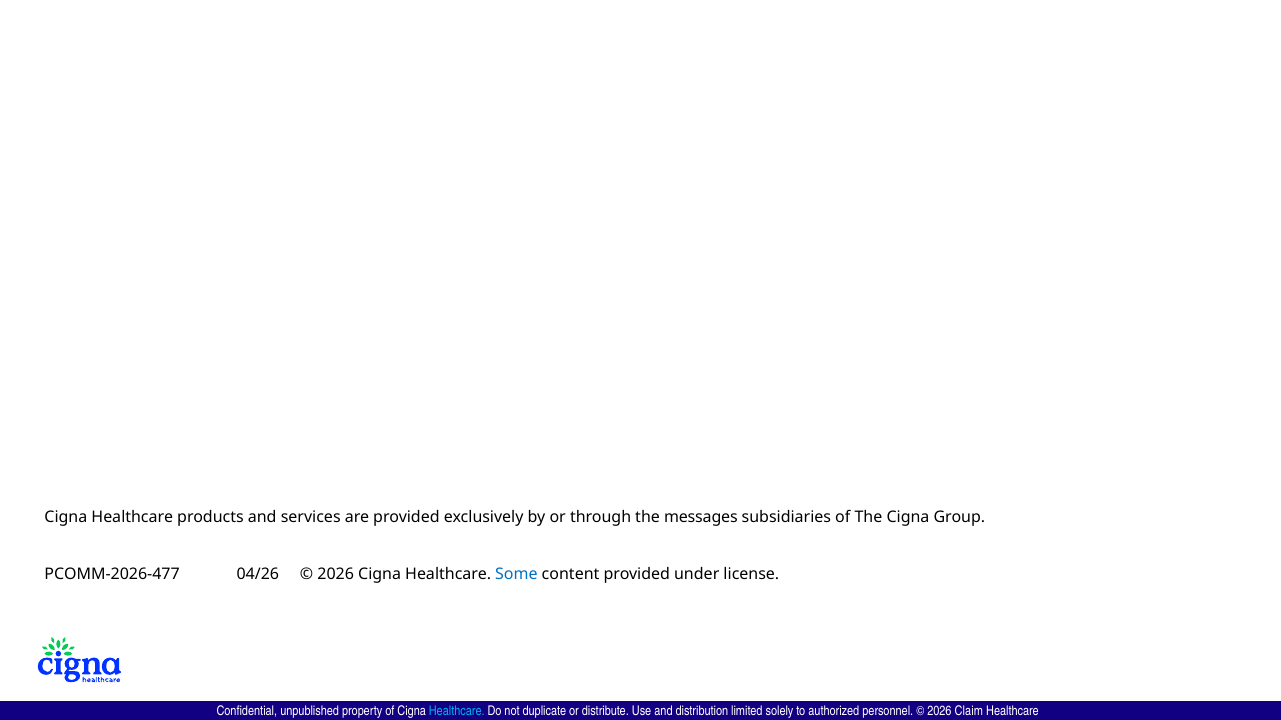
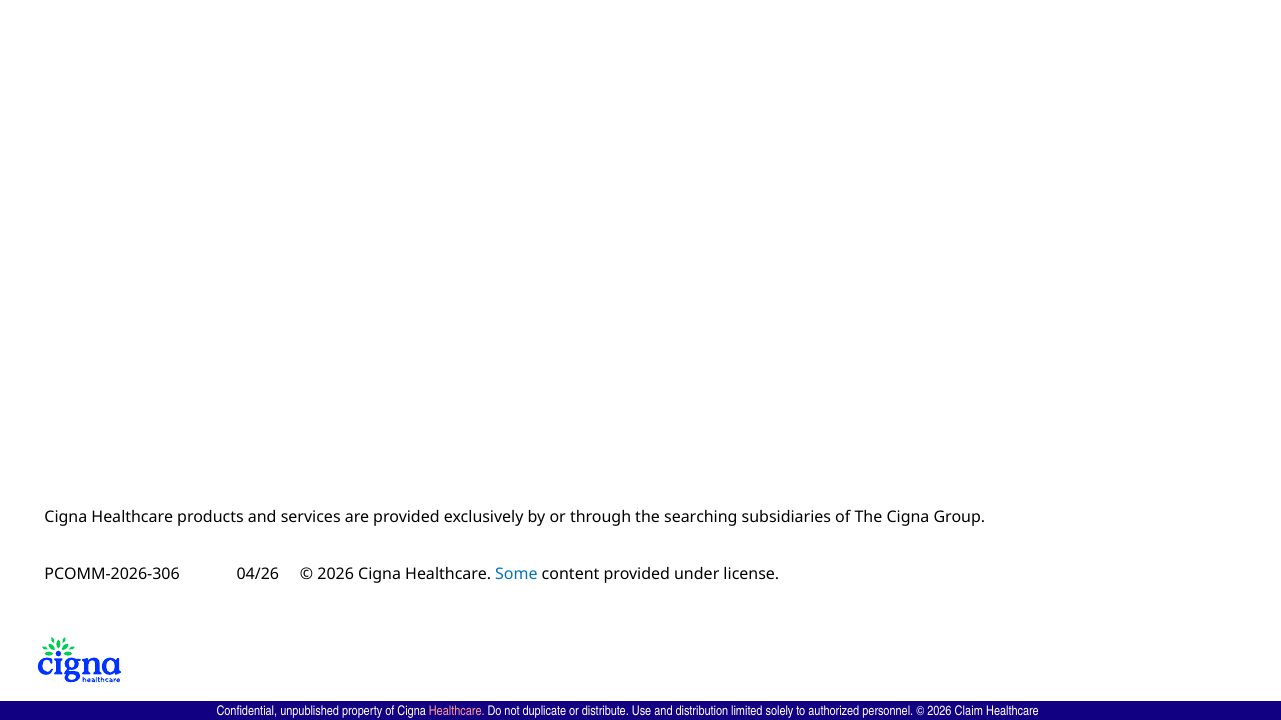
messages: messages -> searching (701, 517)
PCOMM-2026-477: PCOMM-2026-477 -> PCOMM-2026-306 (112, 575)
Healthcare colour: light blue -> pink (457, 712)
